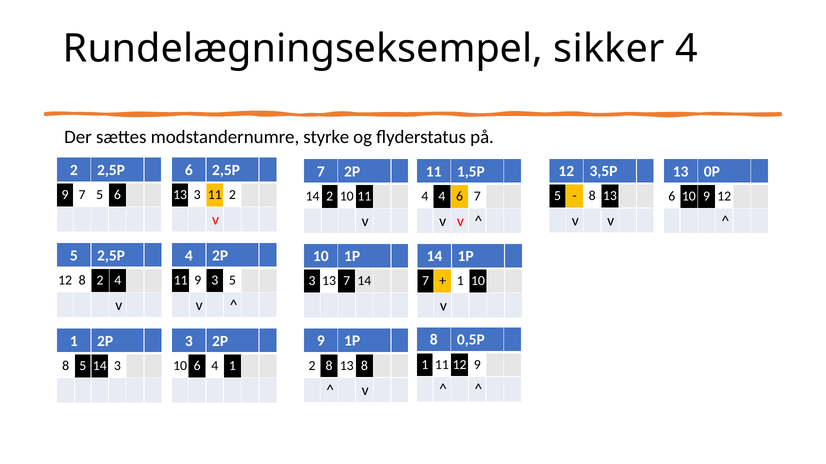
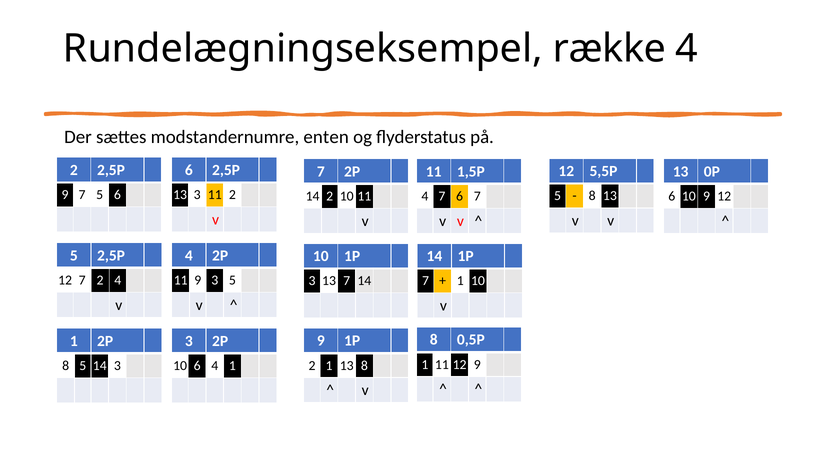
sikker: sikker -> række (609, 49)
styrke: styrke -> enten (326, 137)
3,5P: 3,5P -> 5,5P (603, 171)
4 4: 4 -> 7 (442, 196)
12 8: 8 -> 7 (82, 281)
2 8: 8 -> 1 (329, 366)
